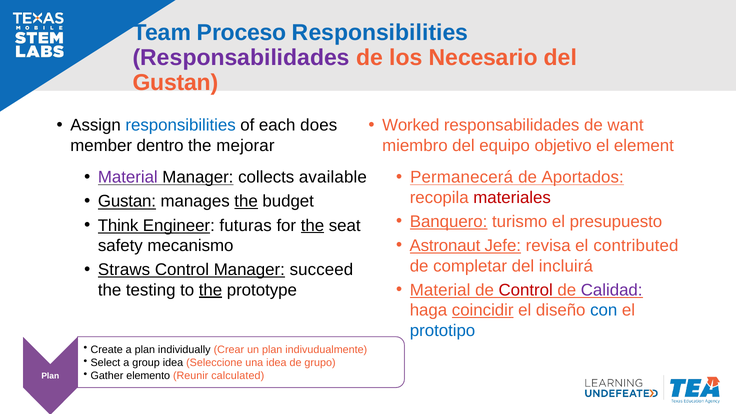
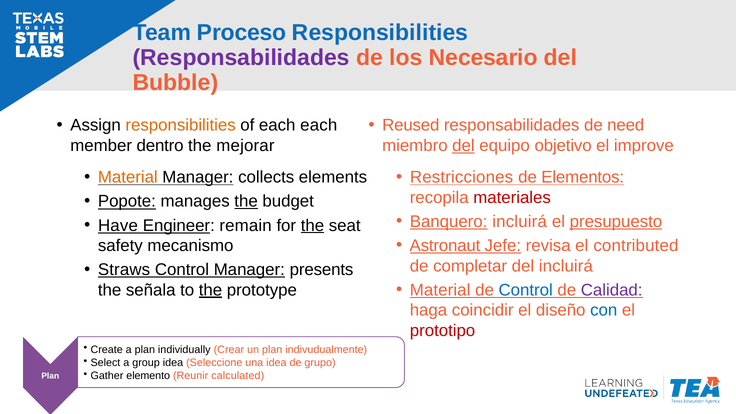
Gustan: Gustan -> Bubble (175, 82)
responsibilities colour: blue -> orange (181, 125)
each does: does -> each (319, 125)
Worked: Worked -> Reused (411, 125)
want: want -> need (626, 125)
del underline: none -> present (463, 146)
element: element -> improve (644, 146)
Material colour: purple -> orange (128, 177)
available: available -> elements (333, 177)
Permanecerá: Permanecerá -> Restricciones (462, 177)
Aportados: Aportados -> Elementos (583, 177)
Gustan: Gustan -> Popote (127, 201)
Banquero turismo: turismo -> incluirá (520, 222)
presupuesto underline: none -> present (616, 222)
Think: Think -> Have (118, 225)
futuras: futuras -> remain (246, 225)
succeed: succeed -> presents (322, 270)
Control colour: red -> blue (526, 290)
testing: testing -> señala (151, 290)
coincidir underline: present -> none (483, 310)
prototipo colour: blue -> red (443, 330)
